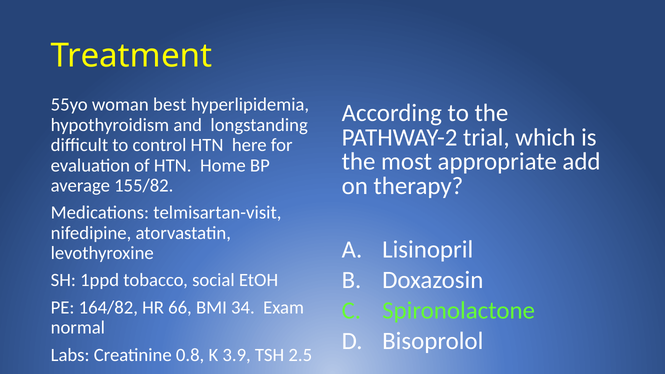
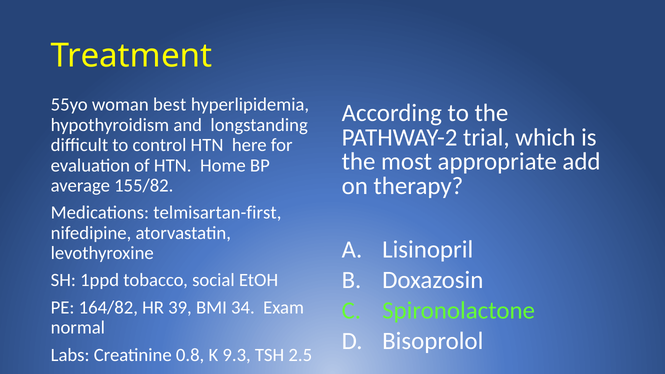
telmisartan-visit: telmisartan-visit -> telmisartan-first (217, 213)
66: 66 -> 39 (180, 308)
3.9: 3.9 -> 9.3 (237, 355)
